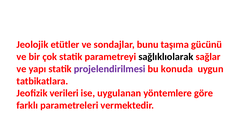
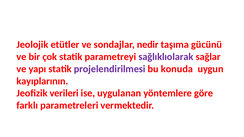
bunu: bunu -> nedir (148, 45)
sağlıklıolarak colour: black -> purple (166, 57)
tatbikatlara: tatbikatlara -> kayıplarının (42, 81)
